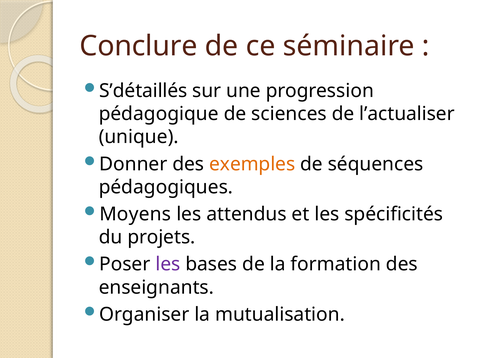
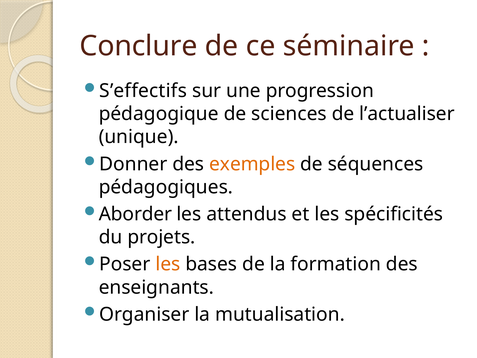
S’détaillés: S’détaillés -> S’effectifs (143, 91)
Moyens: Moyens -> Aborder (135, 214)
les colour: purple -> orange (168, 264)
